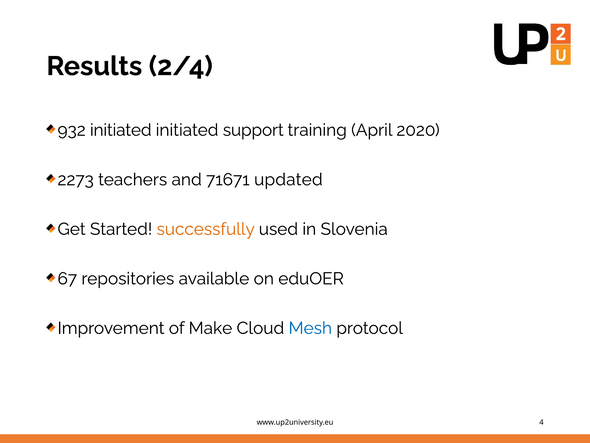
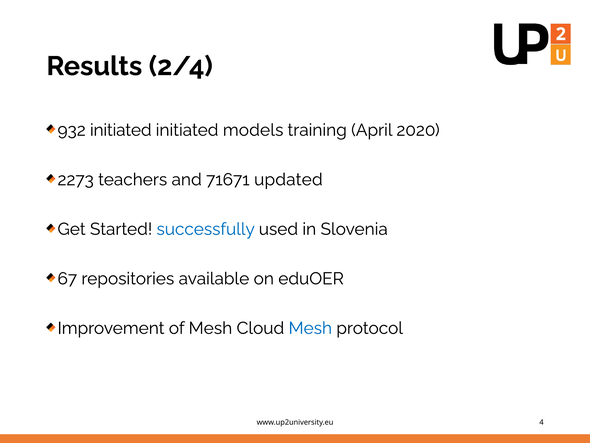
support: support -> models (253, 130)
successfully colour: orange -> blue (206, 229)
of Make: Make -> Mesh (210, 328)
